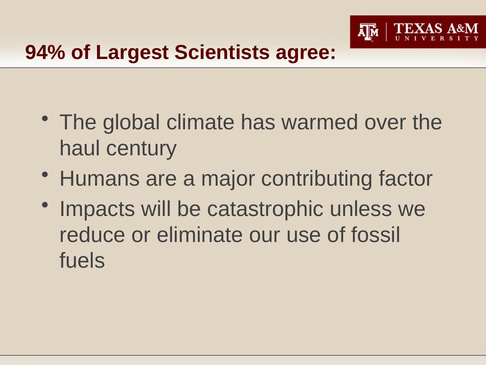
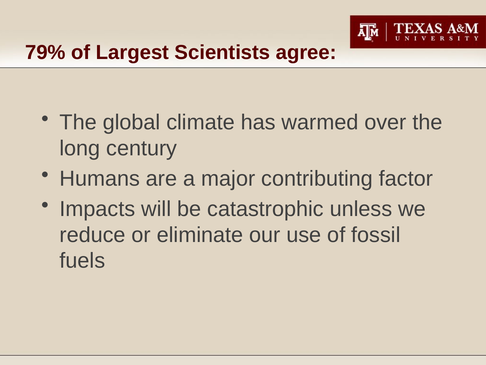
94%: 94% -> 79% (45, 52)
haul: haul -> long (80, 148)
